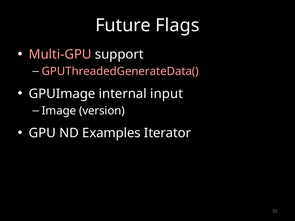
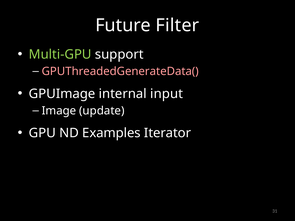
Flags: Flags -> Filter (177, 25)
Multi-GPU colour: pink -> light green (60, 55)
version: version -> update (102, 111)
